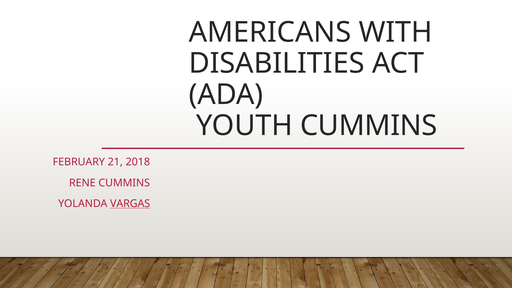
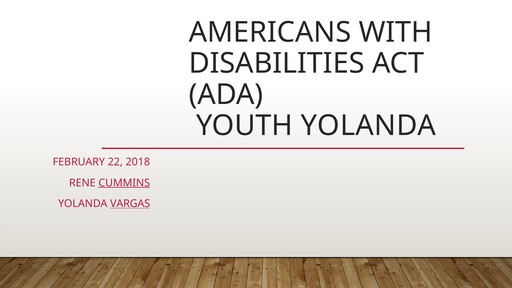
YOUTH CUMMINS: CUMMINS -> YOLANDA (368, 126)
21: 21 -> 22 (115, 162)
CUMMINS underline: none -> present (124, 183)
